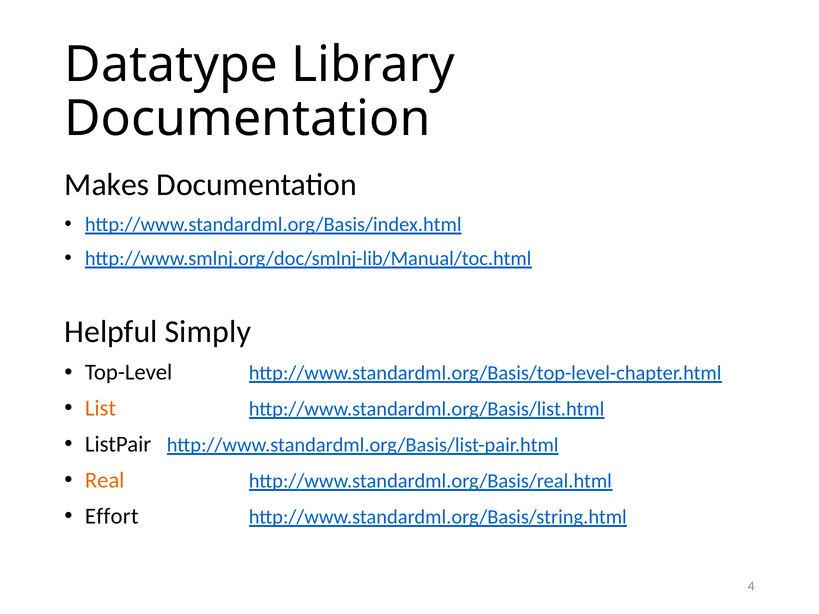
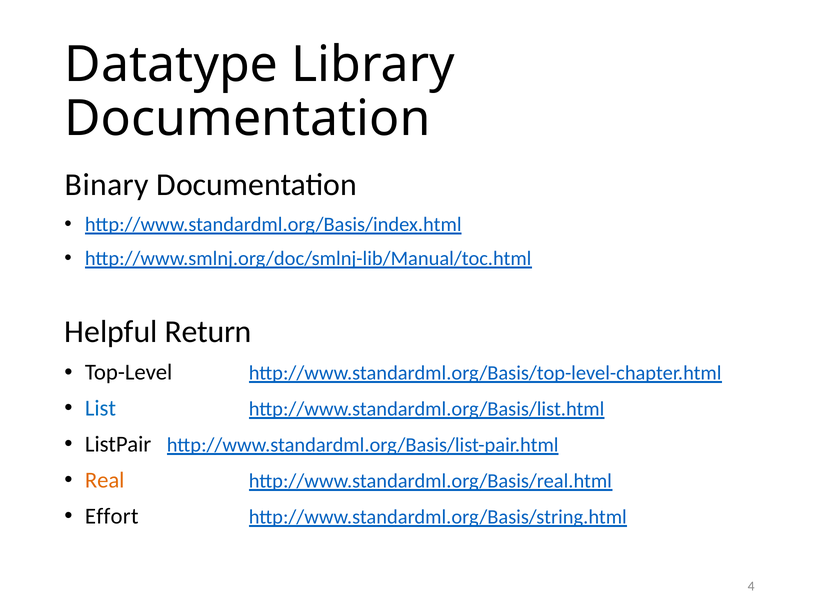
Makes: Makes -> Binary (107, 185)
Simply: Simply -> Return (208, 332)
List colour: orange -> blue (100, 409)
